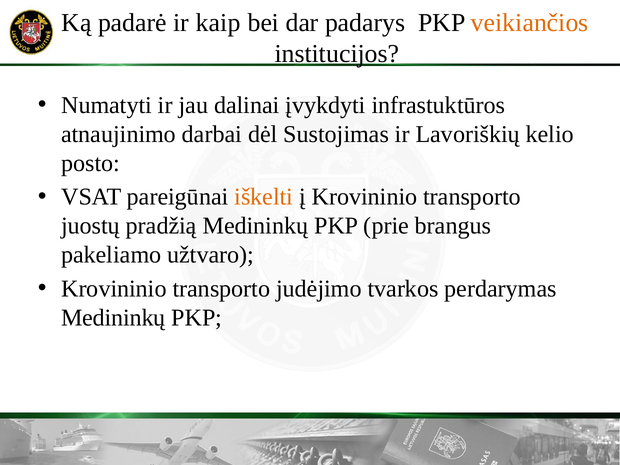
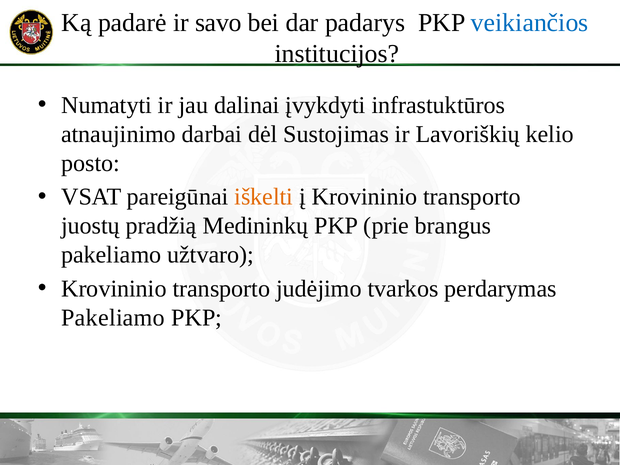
kaip: kaip -> savo (218, 23)
veikiančios colour: orange -> blue (530, 23)
Medininkų: Medininkų -> Pakeliamo (113, 318)
